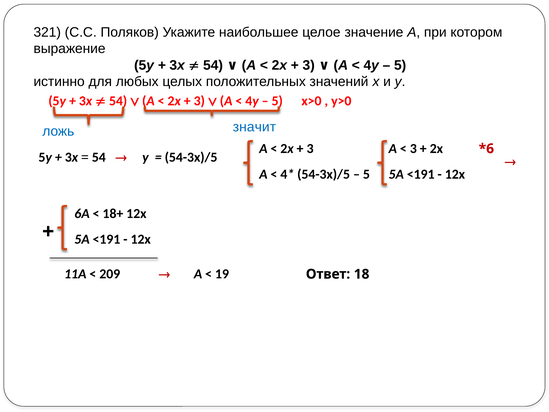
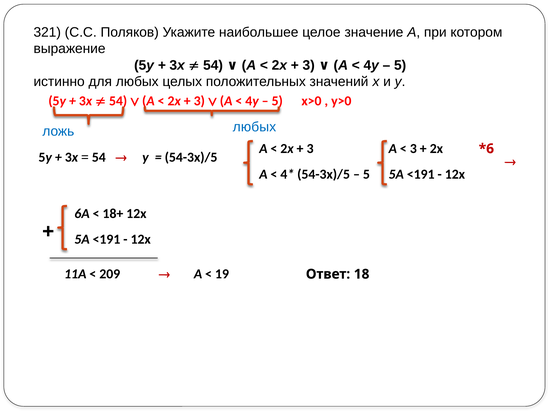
значит: значит -> любых (254, 127)
